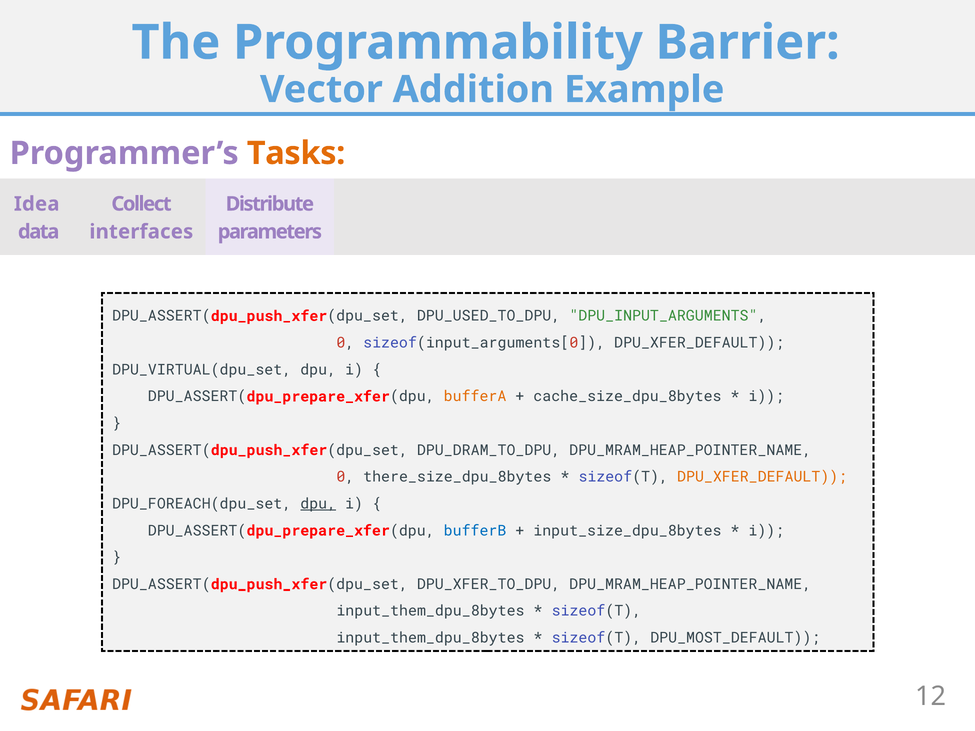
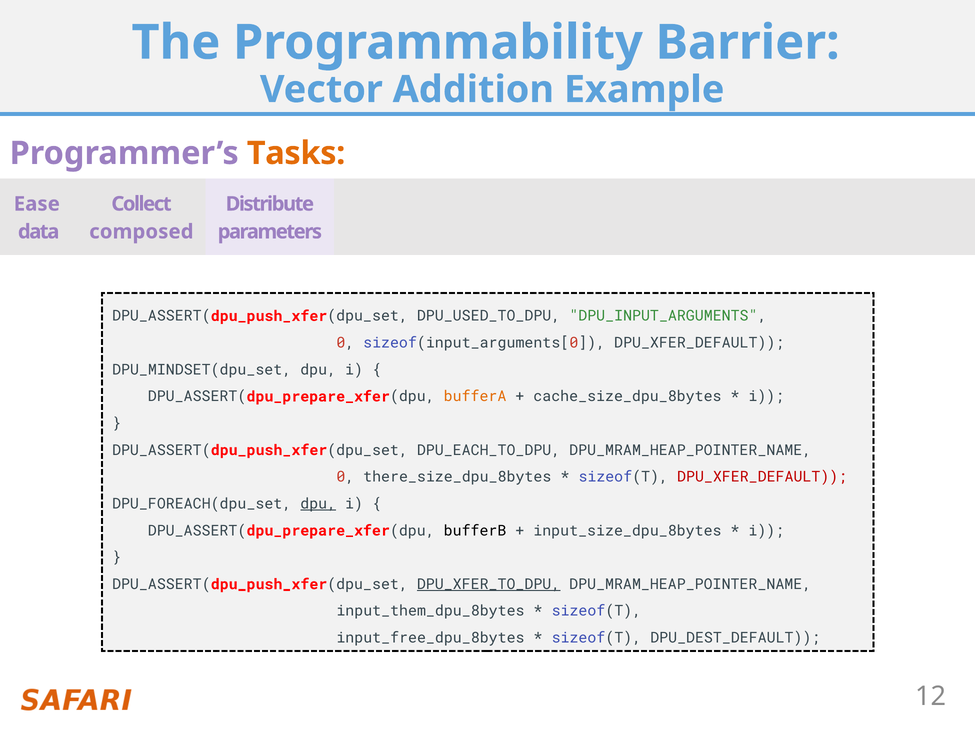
Idea: Idea -> Ease (37, 204)
interfaces: interfaces -> composed (141, 232)
DPU_VIRTUAL(dpu_set: DPU_VIRTUAL(dpu_set -> DPU_MINDSET(dpu_set (202, 370)
DPU_DRAM_TO_DPU: DPU_DRAM_TO_DPU -> DPU_EACH_TO_DPU (489, 450)
DPU_XFER_DEFAULT colour: orange -> red (762, 477)
bufferB colour: blue -> black (475, 531)
DPU_XFER_TO_DPU underline: none -> present (489, 584)
input_them_dpu_8bytes: input_them_dpu_8bytes -> input_free_dpu_8bytes (430, 638)
DPU_MOST_DEFAULT: DPU_MOST_DEFAULT -> DPU_DEST_DEFAULT (735, 638)
